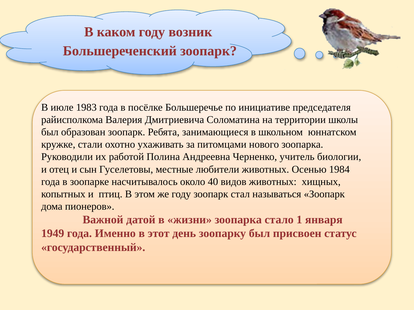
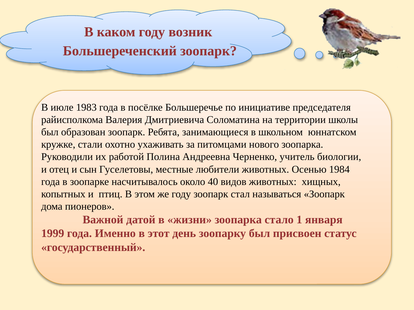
1949: 1949 -> 1999 (53, 234)
